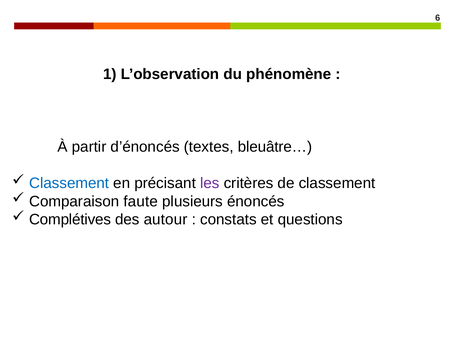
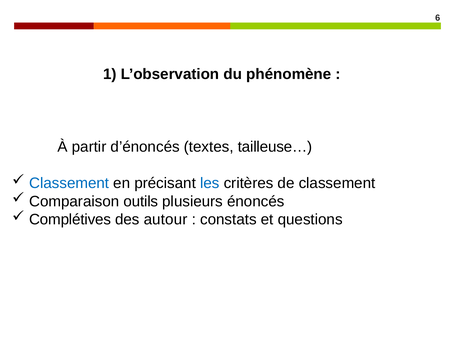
bleuâtre…: bleuâtre… -> tailleuse… (275, 147)
les colour: purple -> blue (210, 183)
faute: faute -> outils (141, 202)
